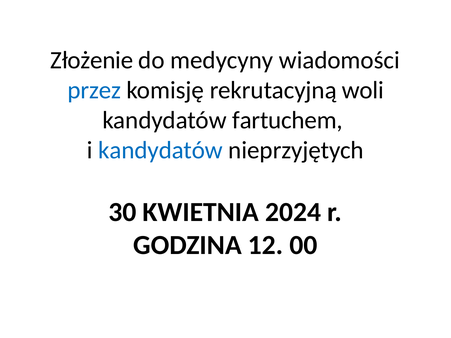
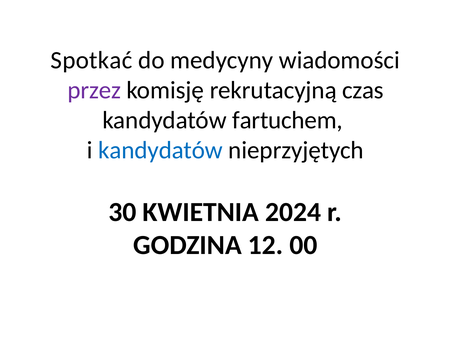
Złożenie: Złożenie -> Spotkać (91, 60)
przez colour: blue -> purple (94, 90)
woli: woli -> czas (363, 90)
